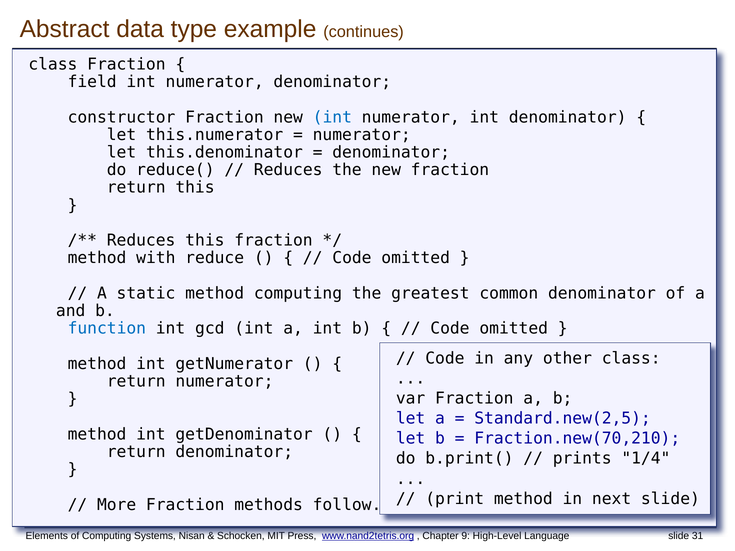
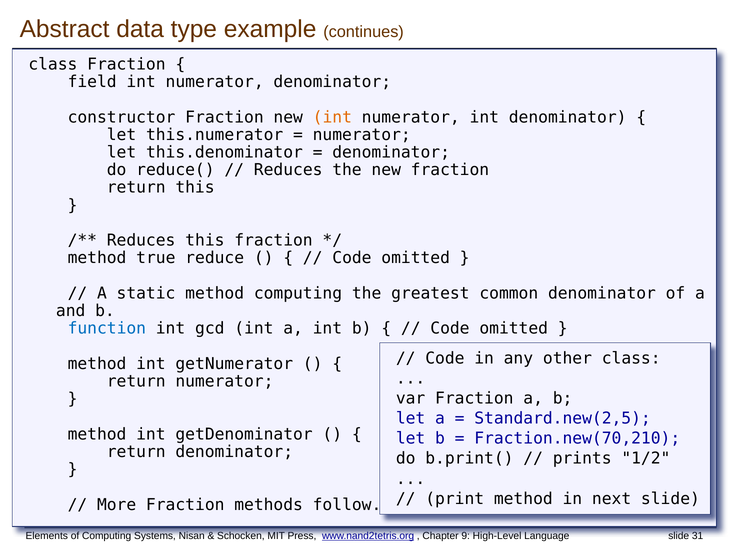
int colour: blue -> orange (332, 117)
with: with -> true (156, 258)
1/4: 1/4 -> 1/2 (646, 459)
